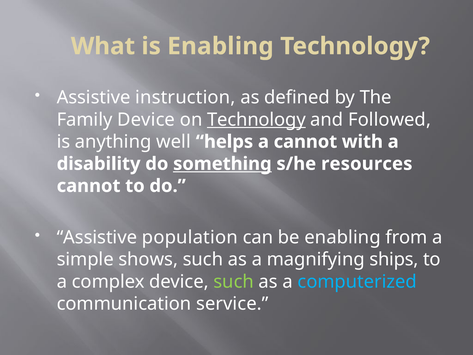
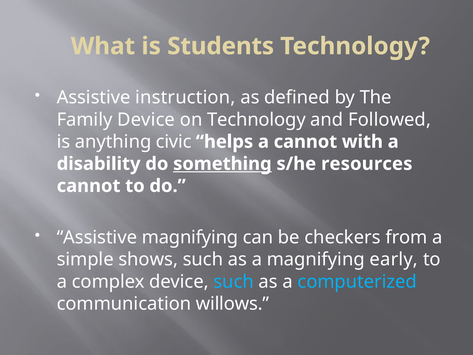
is Enabling: Enabling -> Students (221, 46)
Technology underline: present -> none (256, 120)
well: well -> civic (174, 142)
Assistive population: population -> magnifying (190, 237)
be enabling: enabling -> checkers (343, 237)
ships: ships -> early (394, 259)
such colour: light green -> light blue (234, 281)
service: service -> willows (232, 304)
